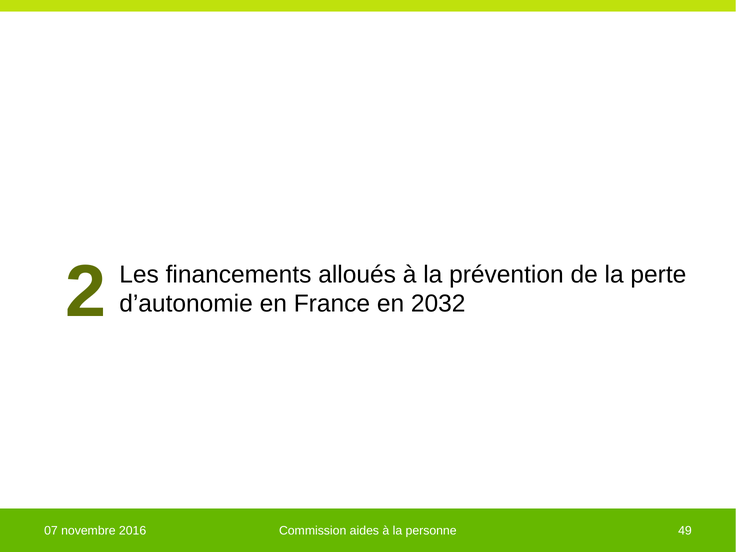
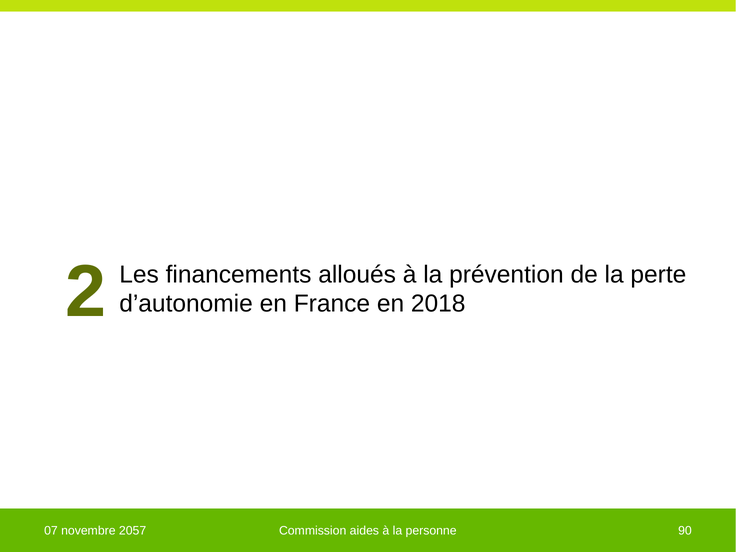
2032: 2032 -> 2018 (438, 304)
2016: 2016 -> 2057 (133, 531)
49: 49 -> 90 (685, 531)
